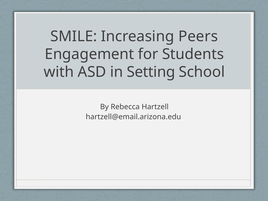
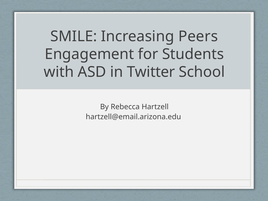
Setting: Setting -> Twitter (151, 72)
